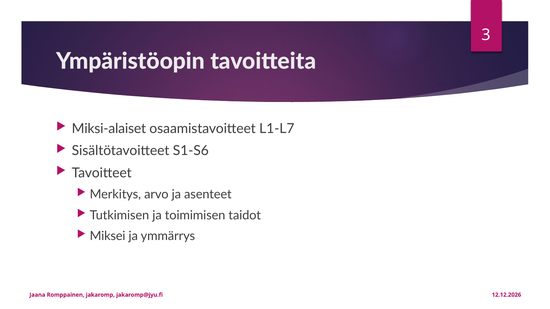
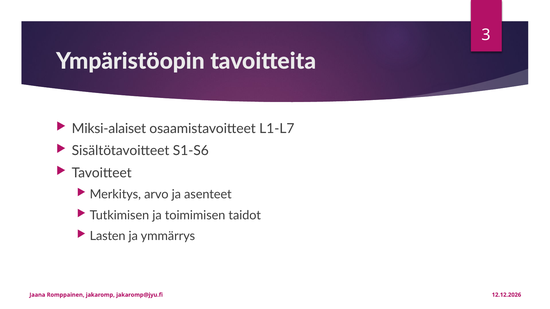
Miksei: Miksei -> Lasten (108, 236)
